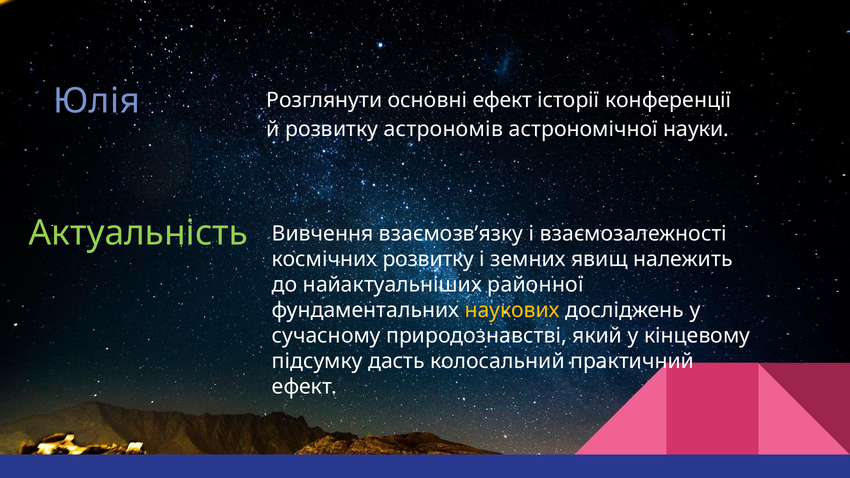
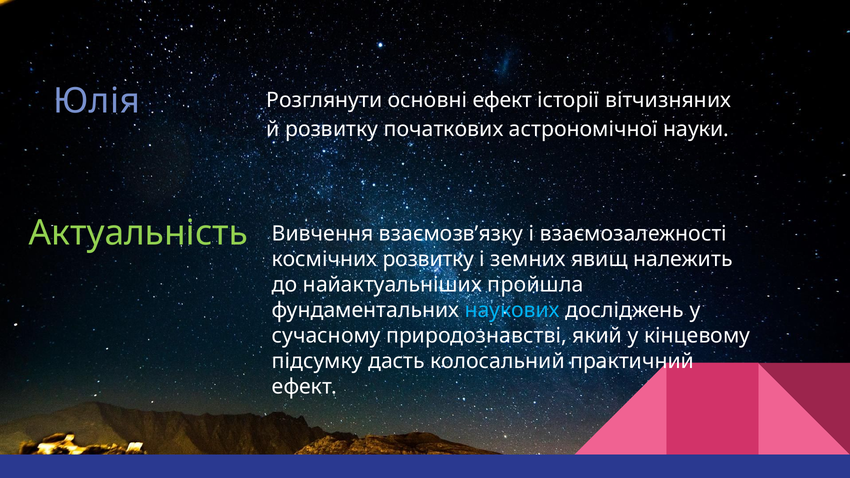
конференції: конференції -> вітчизняних (668, 100)
астрономів: астрономів -> початкових (444, 129)
районної: районної -> пройшла (536, 285)
наукових colour: yellow -> light blue (512, 310)
